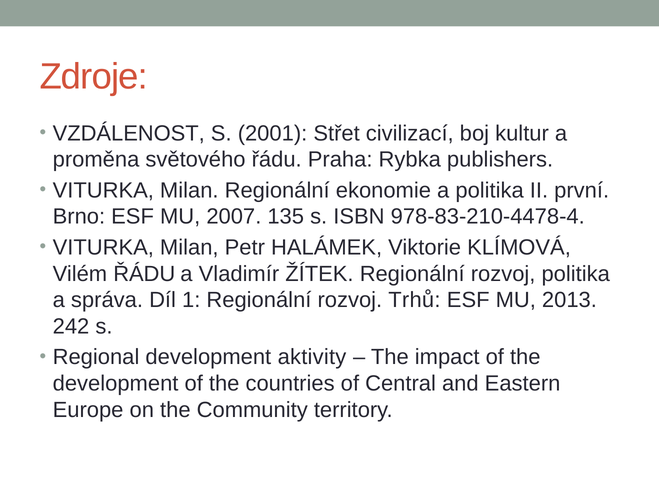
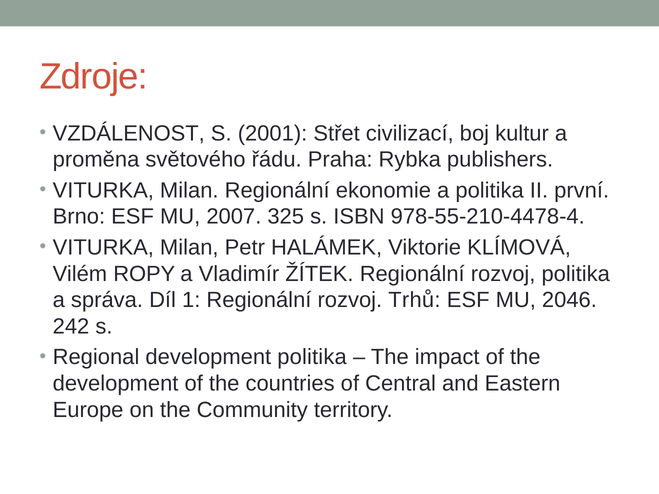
135: 135 -> 325 (286, 217)
978-83-210-4478-4: 978-83-210-4478-4 -> 978-55-210-4478-4 (488, 217)
Vilém ŘÁDU: ŘÁDU -> ROPY (144, 274)
2013: 2013 -> 2046 (569, 300)
development aktivity: aktivity -> politika (312, 357)
